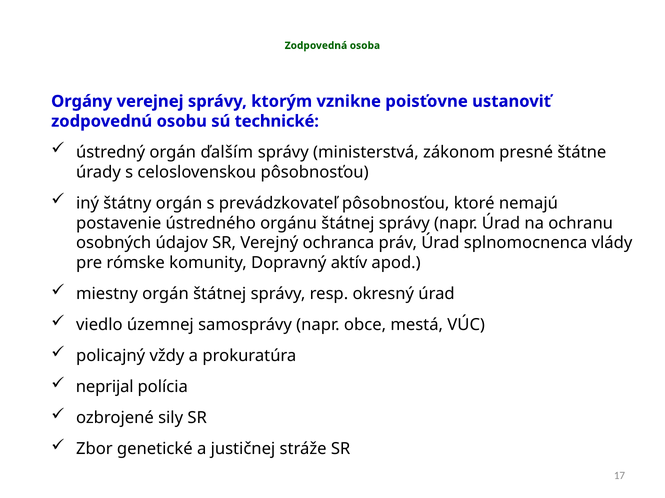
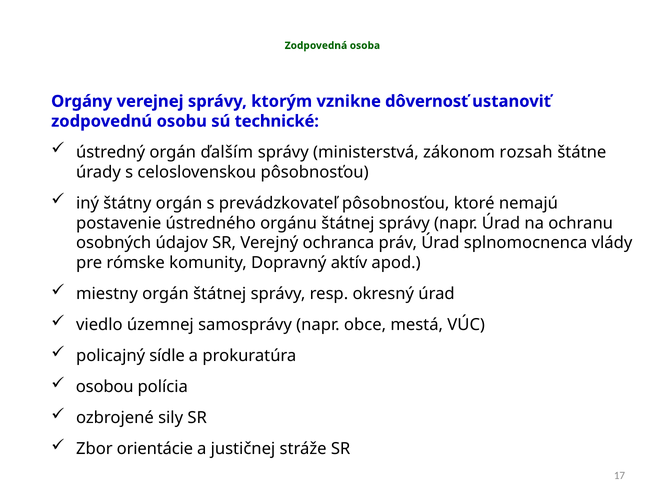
poisťovne: poisťovne -> dôvernosť (427, 101)
presné: presné -> rozsah (526, 152)
vždy: vždy -> sídle (167, 356)
neprijal: neprijal -> osobou (105, 387)
genetické: genetické -> orientácie (155, 449)
